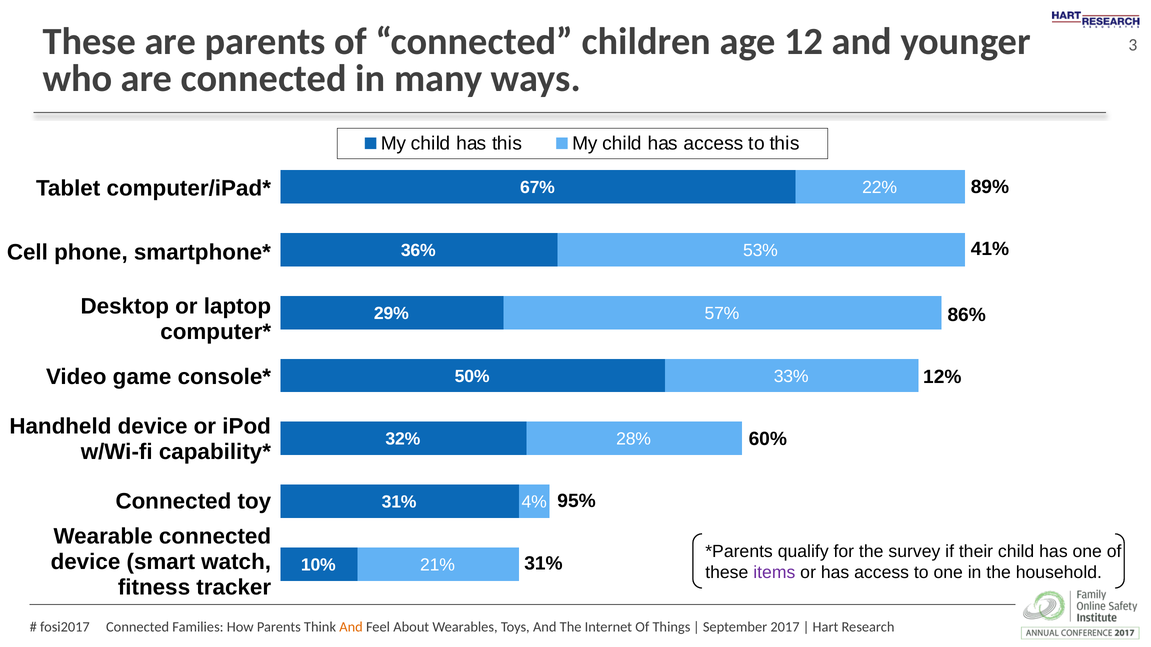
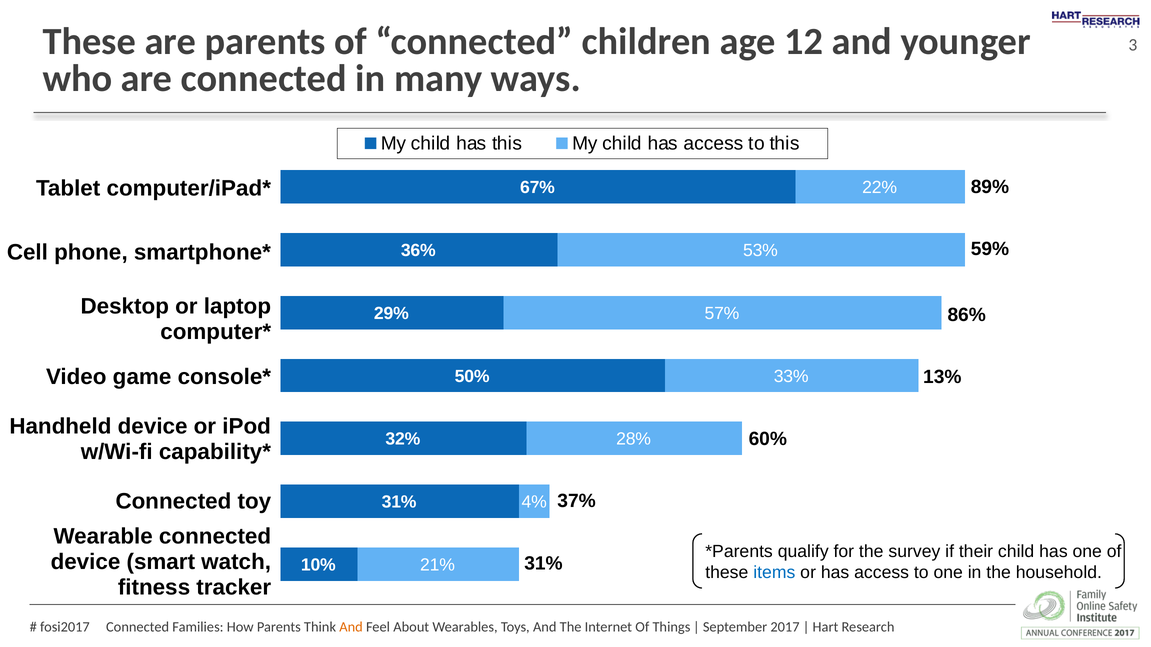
41%: 41% -> 59% (990, 249)
12%: 12% -> 13% (942, 377)
95%: 95% -> 37% (577, 502)
items colour: purple -> blue (774, 573)
